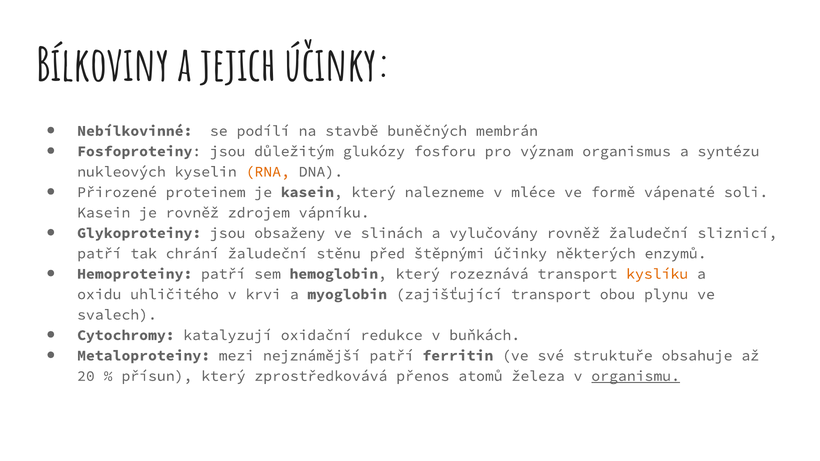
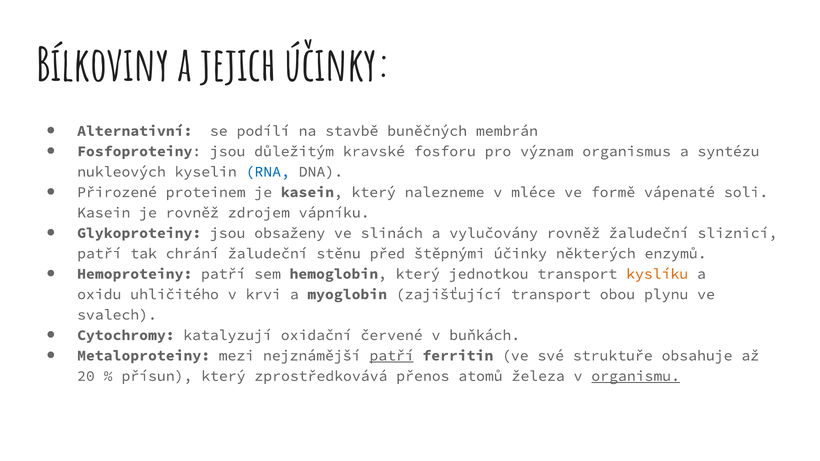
Nebílkovinné: Nebílkovinné -> Alternativní (135, 131)
glukózy: glukózy -> kravské (374, 151)
RNA colour: orange -> blue (268, 172)
rozeznává: rozeznává -> jednotkou (489, 274)
redukce: redukce -> červené (392, 335)
patří underline: none -> present (392, 356)
